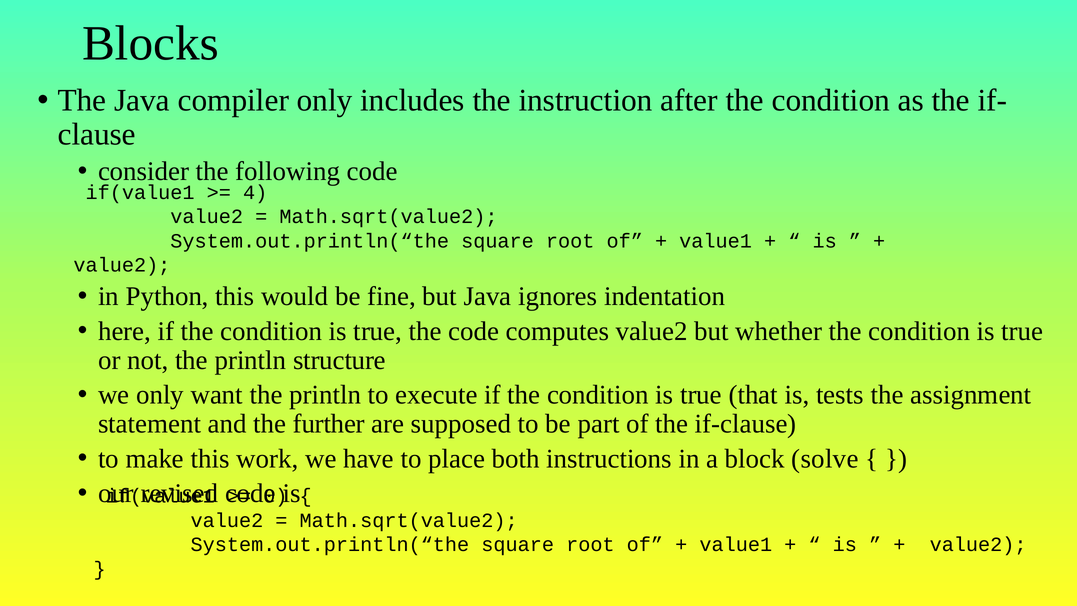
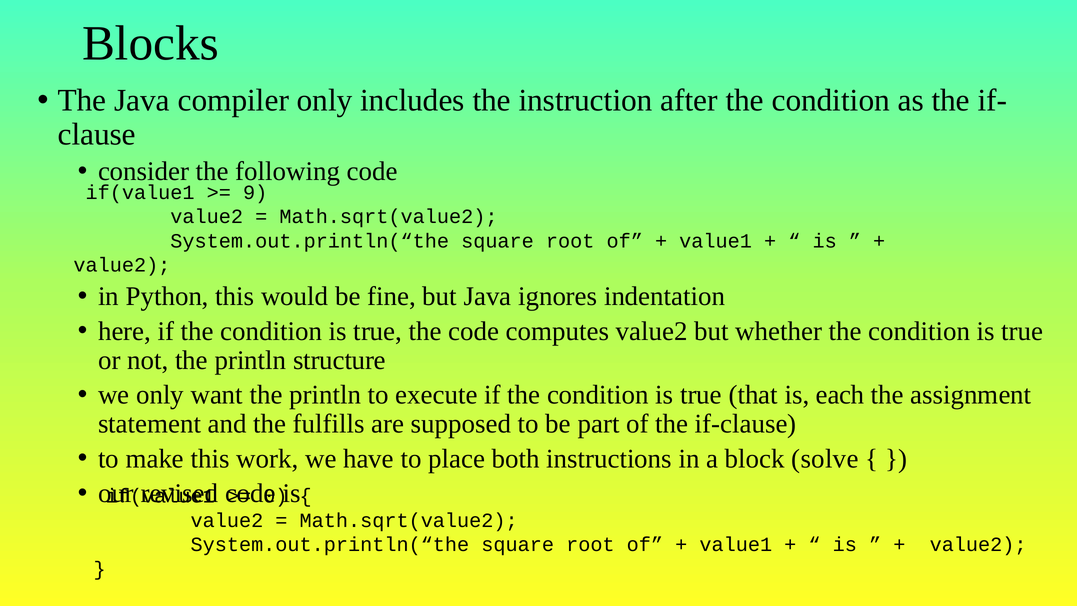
4: 4 -> 9 (255, 192)
tests: tests -> each (840, 395)
further: further -> fulfills (329, 424)
